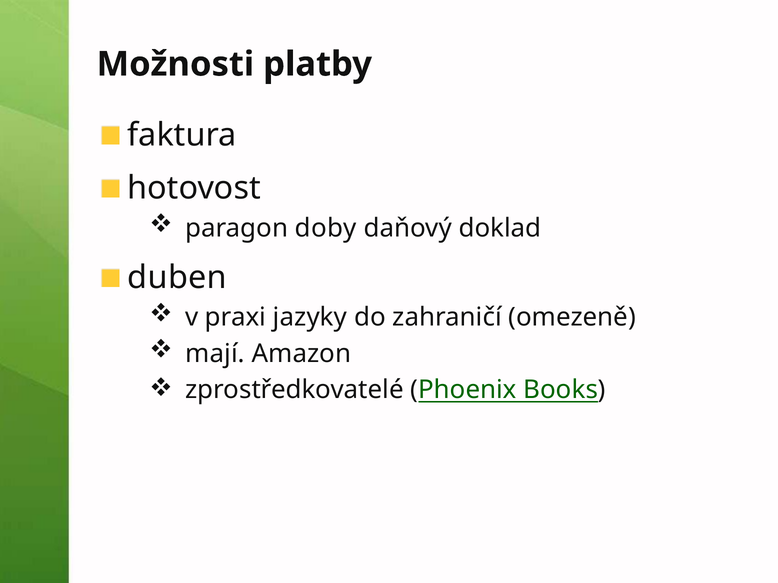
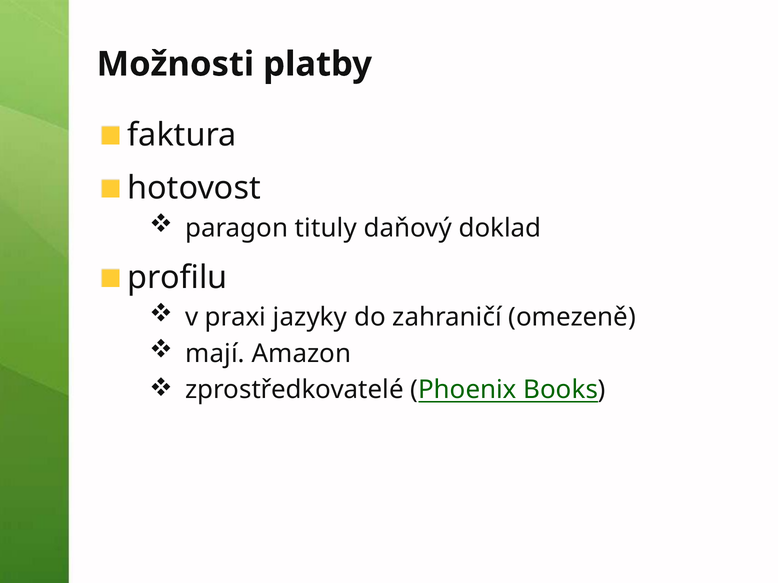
doby: doby -> tituly (326, 228)
duben: duben -> profilu (177, 278)
